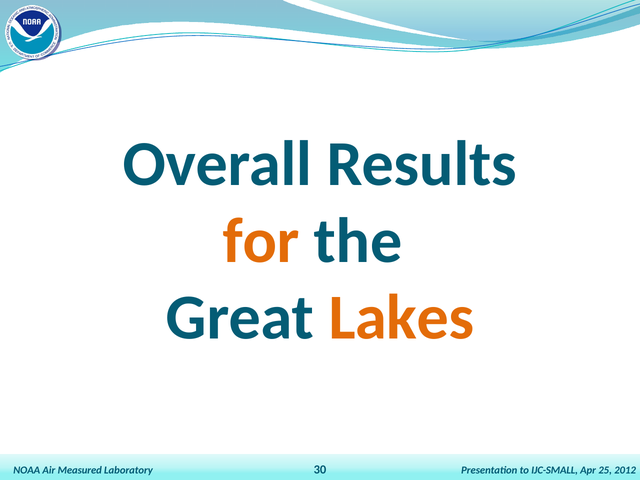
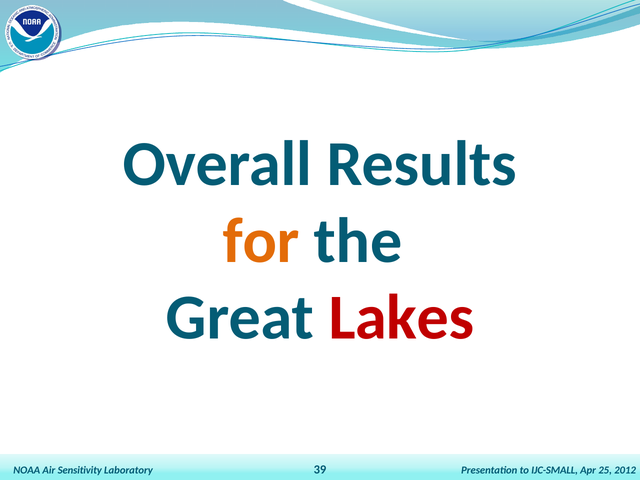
Lakes colour: orange -> red (401, 318)
Measured: Measured -> Sensitivity (80, 470)
30: 30 -> 39 (320, 470)
